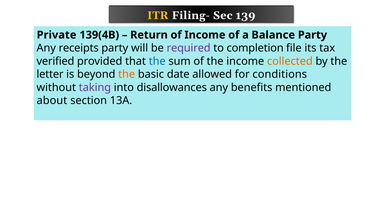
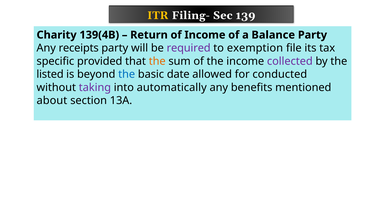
Private: Private -> Charity (57, 35)
completion: completion -> exemption (255, 48)
verified: verified -> specific (55, 61)
the colour: blue -> orange (157, 61)
collected colour: orange -> purple (290, 61)
letter: letter -> listed (50, 74)
the colour: orange -> blue (127, 74)
conditions: conditions -> conducted (280, 74)
disallowances: disallowances -> automatically (172, 87)
